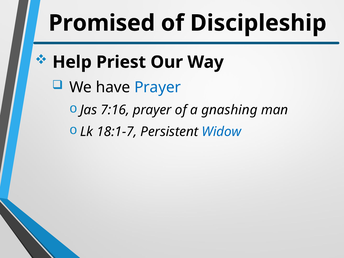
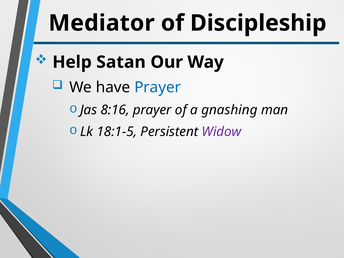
Promised: Promised -> Mediator (102, 23)
Priest: Priest -> Satan (121, 62)
7:16: 7:16 -> 8:16 (115, 110)
18:1-7: 18:1-7 -> 18:1-5 (117, 132)
Widow colour: blue -> purple (222, 132)
